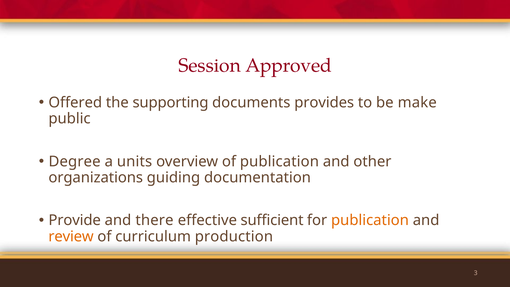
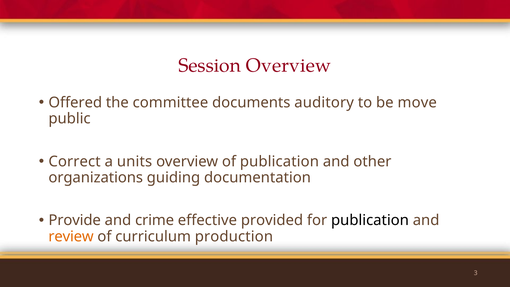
Session Approved: Approved -> Overview (288, 65)
supporting: supporting -> committee (170, 103)
provides: provides -> auditory (324, 103)
make: make -> move (417, 103)
Degree: Degree -> Correct (75, 161)
there: there -> crime (155, 220)
sufficient: sufficient -> provided (272, 220)
publication colour: orange -> black (370, 220)
